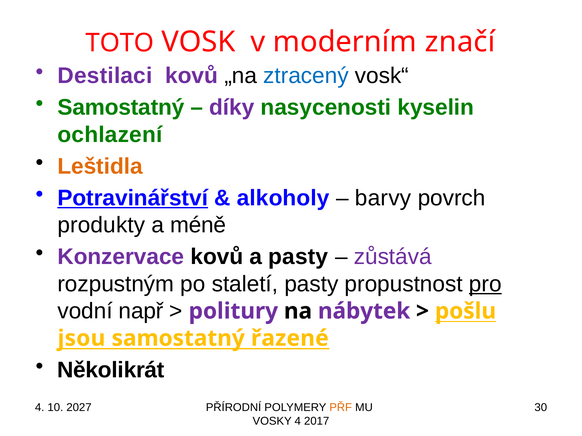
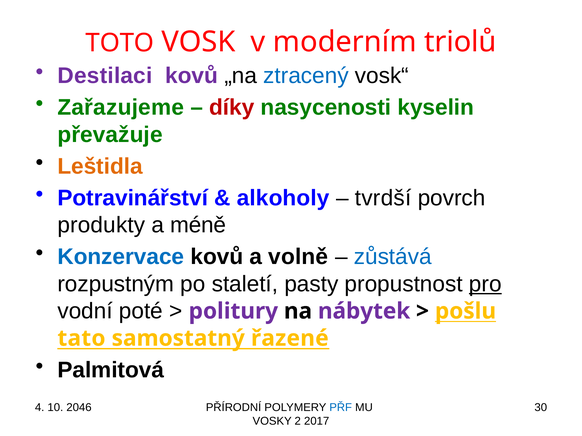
značí: značí -> triolů (460, 42)
Samostatný: Samostatný -> Zařazujeme (121, 108)
díky colour: purple -> red (232, 108)
ochlazení: ochlazení -> převažuje (110, 135)
Potravinářství underline: present -> none (133, 198)
barvy: barvy -> tvrdší (383, 198)
Konzervace colour: purple -> blue (121, 257)
a pasty: pasty -> volně (298, 257)
zůstává colour: purple -> blue (393, 257)
např: např -> poté (141, 311)
jsou: jsou -> tato (81, 339)
Několikrát: Několikrát -> Palmitová (111, 370)
2027: 2027 -> 2046 (79, 408)
PŘF colour: orange -> blue (341, 408)
VOSKY 4: 4 -> 2 (298, 422)
